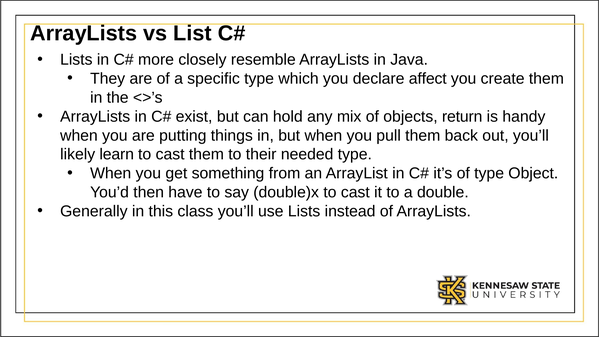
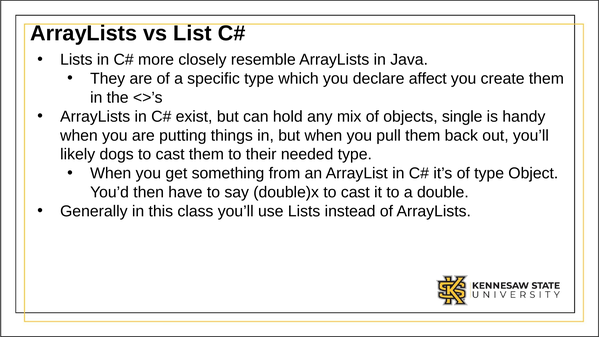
return: return -> single (462, 117)
learn: learn -> dogs (117, 154)
